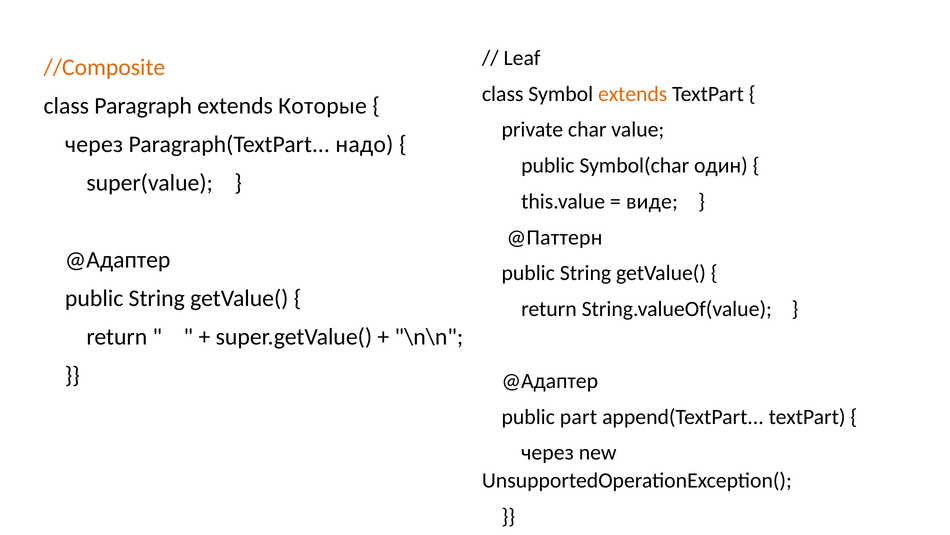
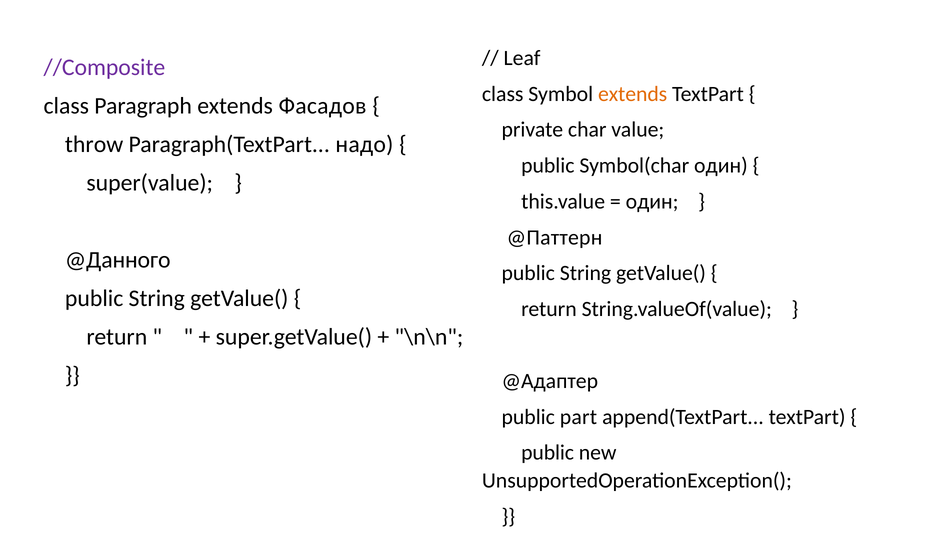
//Composite colour: orange -> purple (104, 68)
Которые: Которые -> Фасадов (323, 106)
через: через -> throw (94, 144)
виде: виде -> один (652, 201)
@Адаптер: @Адаптер -> @Данного (118, 260)
через: через -> public (548, 452)
